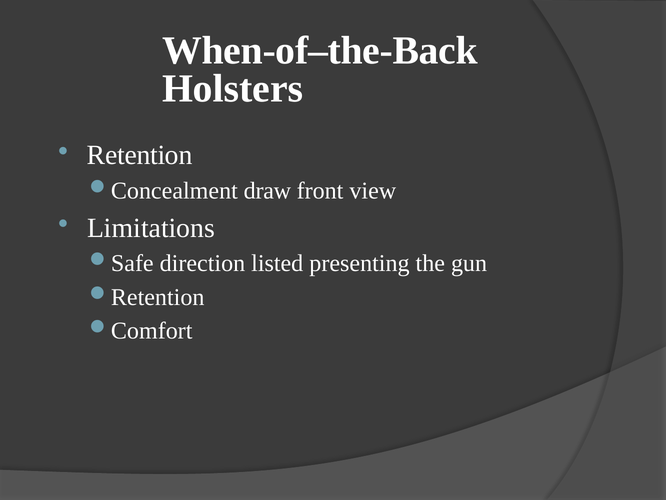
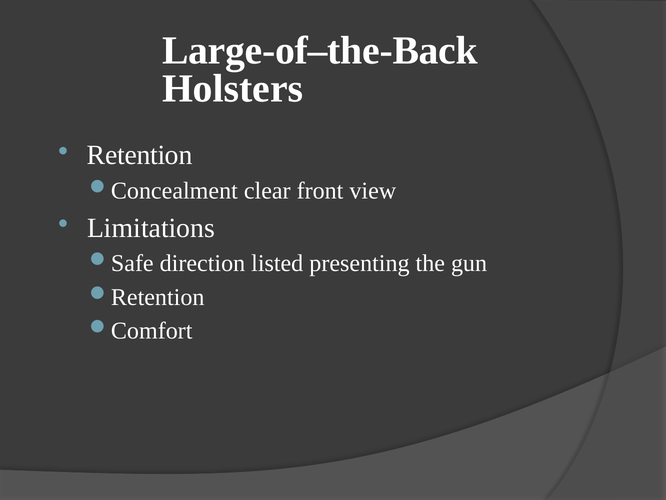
When-of–the-Back: When-of–the-Back -> Large-of–the-Back (320, 51)
draw: draw -> clear (267, 191)
